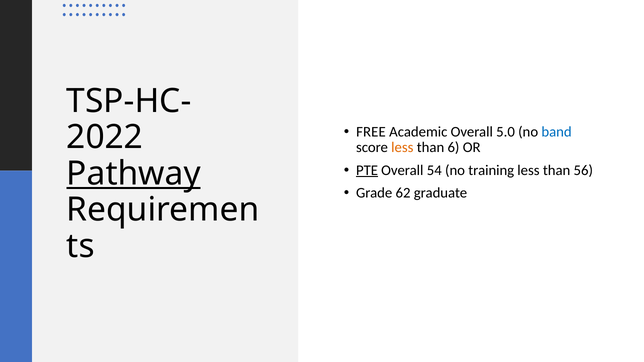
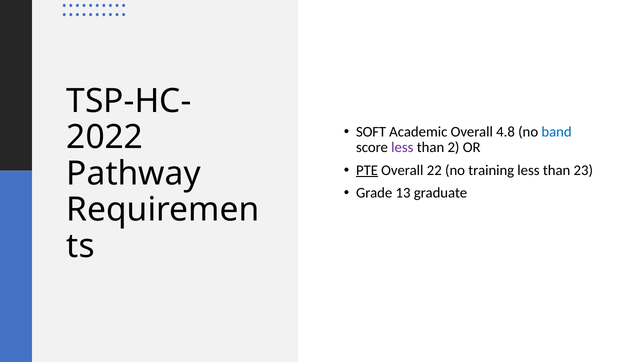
FREE: FREE -> SOFT (371, 132)
5.0: 5.0 -> 4.8 (506, 132)
less colour: orange -> purple (402, 148)
6: 6 -> 2 (453, 148)
54: 54 -> 22 (434, 170)
56: 56 -> 23 (583, 170)
Pathway underline: present -> none (134, 174)
62: 62 -> 13 (403, 193)
